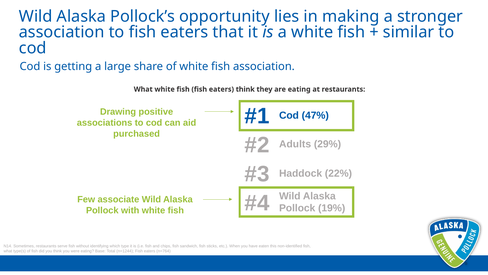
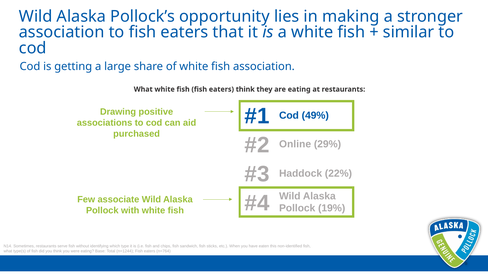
47%: 47% -> 49% (315, 115)
Adults: Adults -> Online (295, 144)
